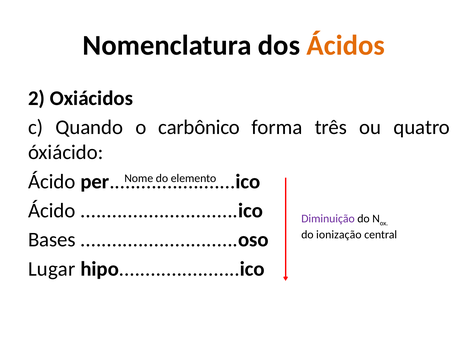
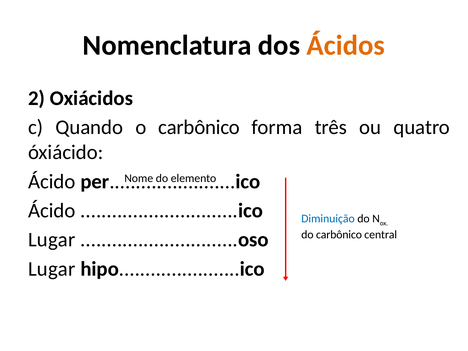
Diminuição colour: purple -> blue (328, 219)
do ionização: ionização -> carbônico (339, 235)
Bases: Bases -> Lugar (52, 240)
